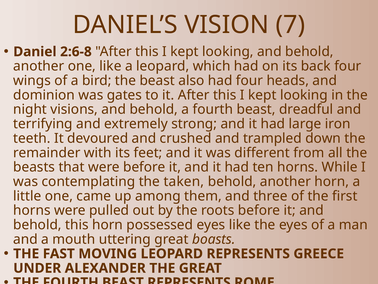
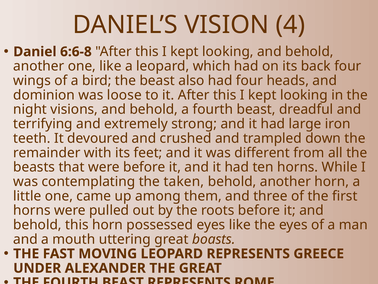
7: 7 -> 4 (290, 25)
2:6-8: 2:6-8 -> 6:6-8 (76, 52)
gates: gates -> loose (124, 95)
